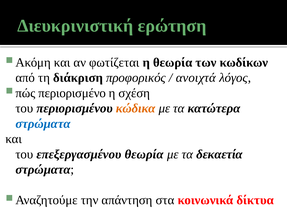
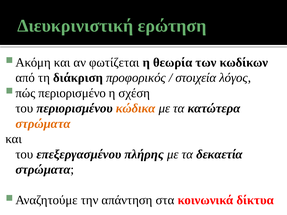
ανοιχτά: ανοιχτά -> στοιχεία (196, 78)
στρώματα colour: blue -> orange (43, 124)
επεξεργασμένου θεωρία: θεωρία -> πλήρης (144, 154)
